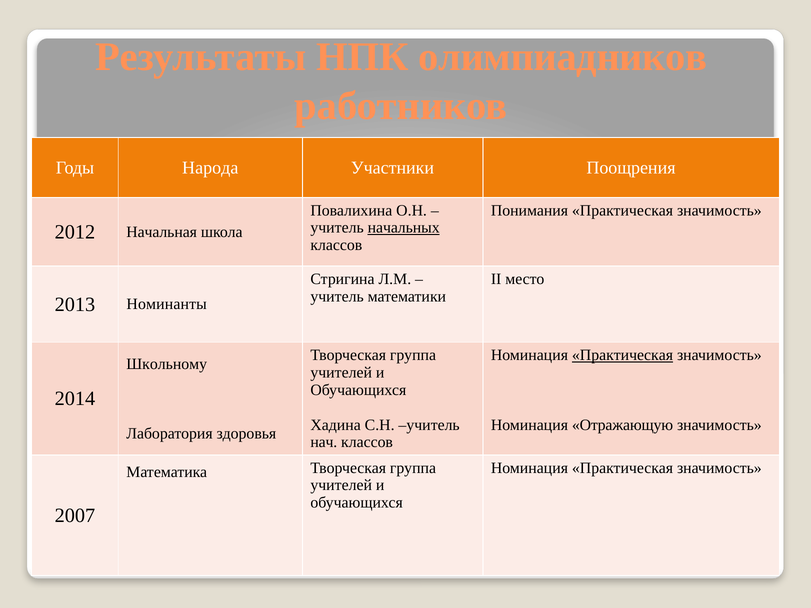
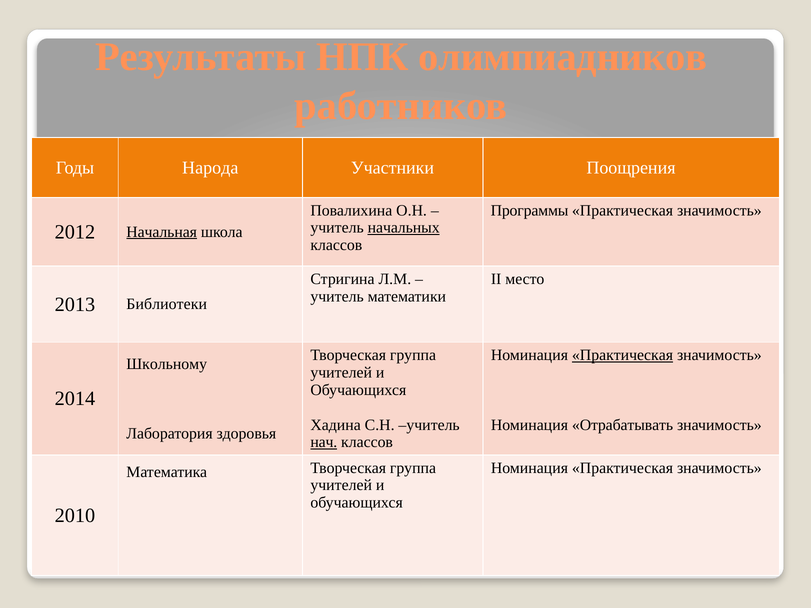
Понимания: Понимания -> Программы (530, 210)
Начальная underline: none -> present (162, 232)
Номинанты: Номинанты -> Библиотеки (167, 304)
Отражающую: Отражающую -> Отрабатывать (623, 425)
нач underline: none -> present (324, 442)
2007: 2007 -> 2010 (75, 516)
